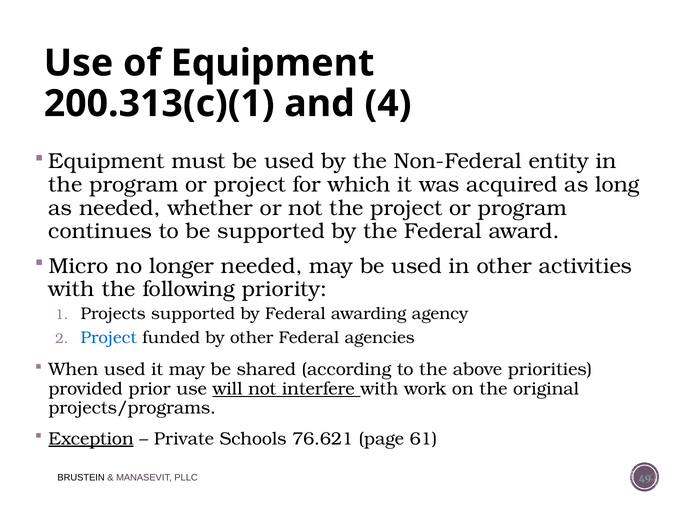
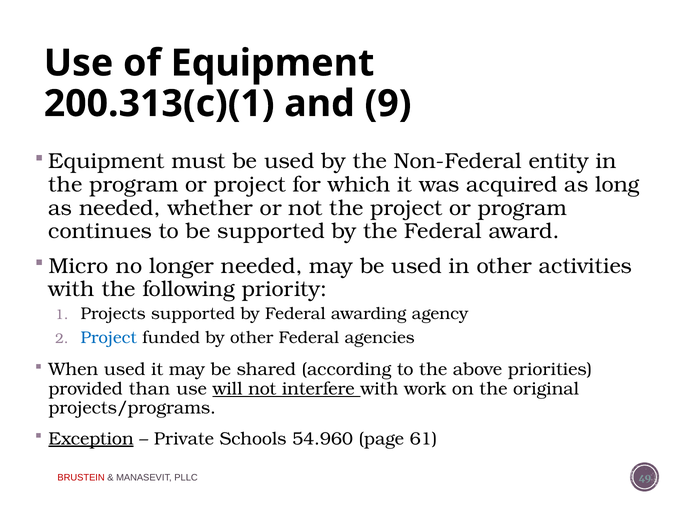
4: 4 -> 9 (388, 104)
prior: prior -> than (149, 389)
76.621: 76.621 -> 54.960 (323, 439)
BRUSTEIN colour: black -> red (81, 478)
